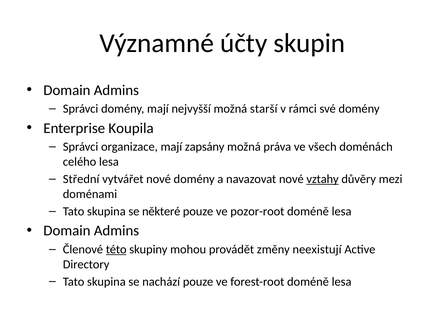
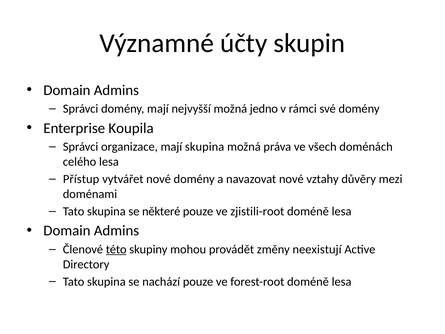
starší: starší -> jedno (264, 109)
mají zapsány: zapsány -> skupina (205, 147)
Střední: Střední -> Přístup (81, 179)
vztahy underline: present -> none (323, 179)
pozor-root: pozor-root -> zjistili-root (257, 211)
